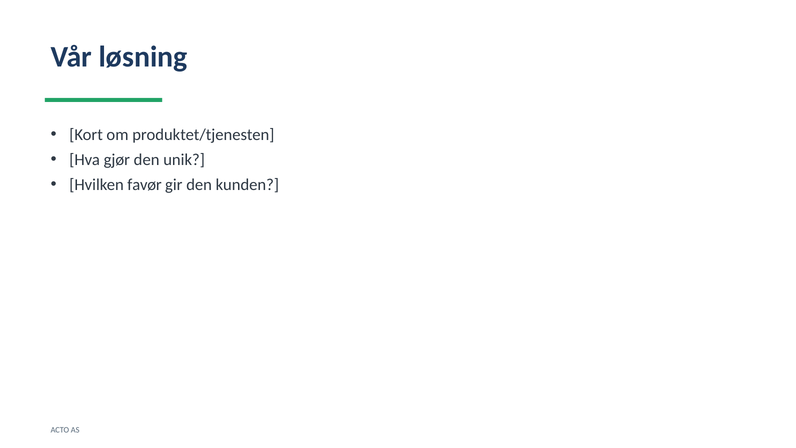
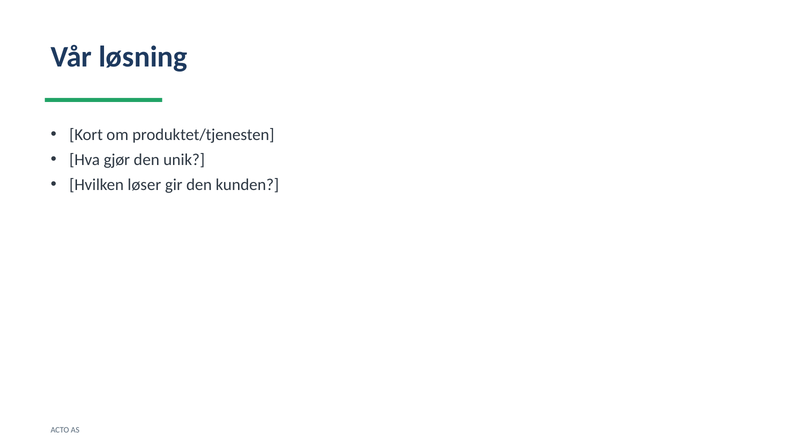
favør: favør -> løser (144, 185)
